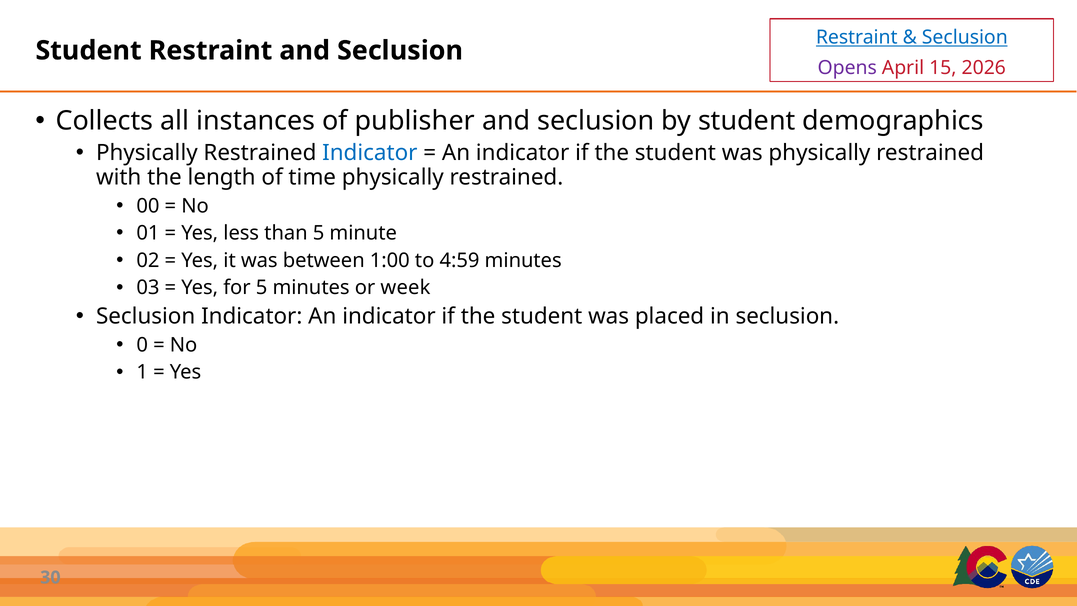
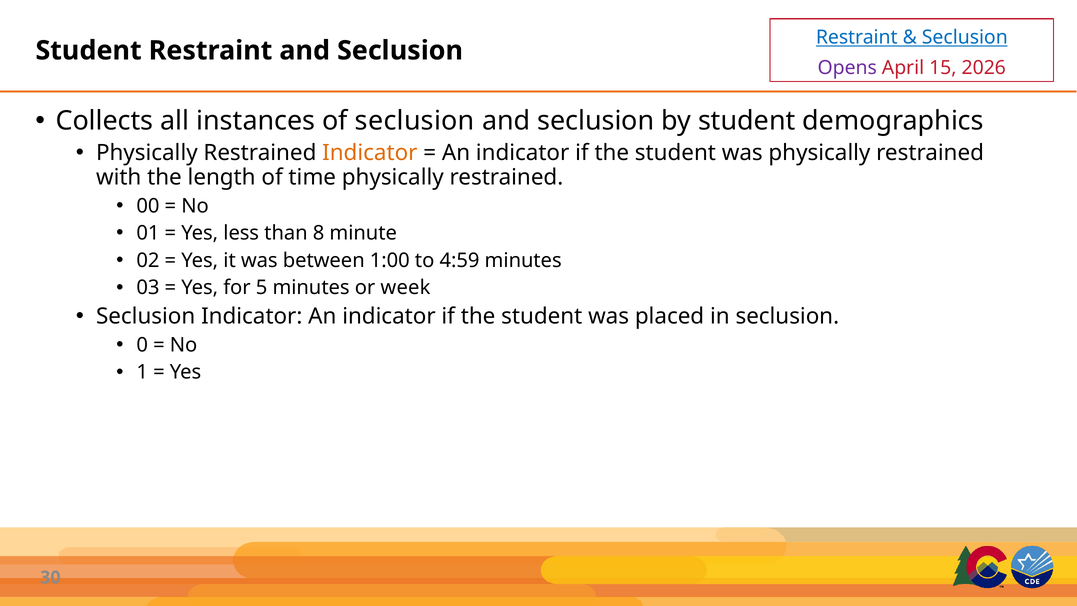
of publisher: publisher -> seclusion (415, 121)
Indicator colour: blue -> orange (370, 153)
than 5: 5 -> 8 (319, 233)
